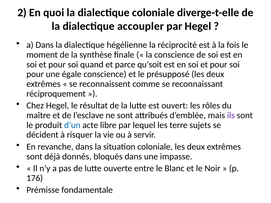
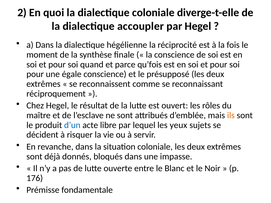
qu’soit: qu’soit -> qu’fois (150, 65)
ils colour: purple -> orange (231, 115)
terre: terre -> yeux (178, 125)
